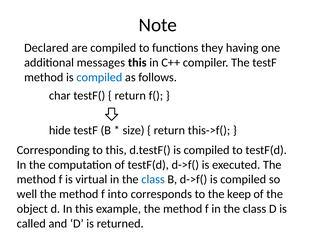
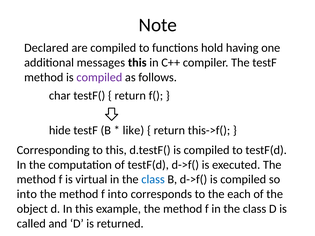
they: they -> hold (212, 48)
compiled colour: blue -> purple (99, 77)
size: size -> like (133, 130)
well: well -> into (27, 194)
keep: keep -> each (239, 194)
